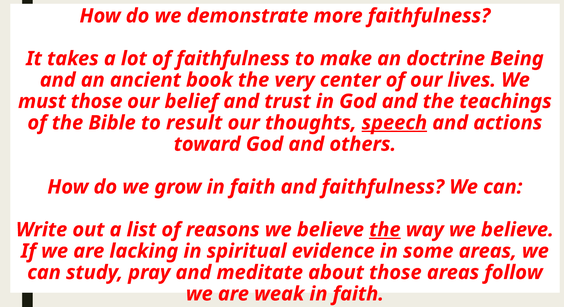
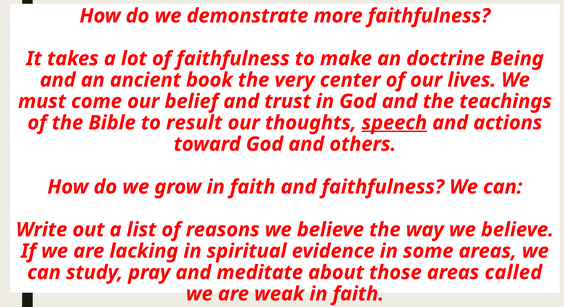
must those: those -> come (97, 101)
the underline: present -> none (385, 230)
follow: follow -> called (513, 273)
